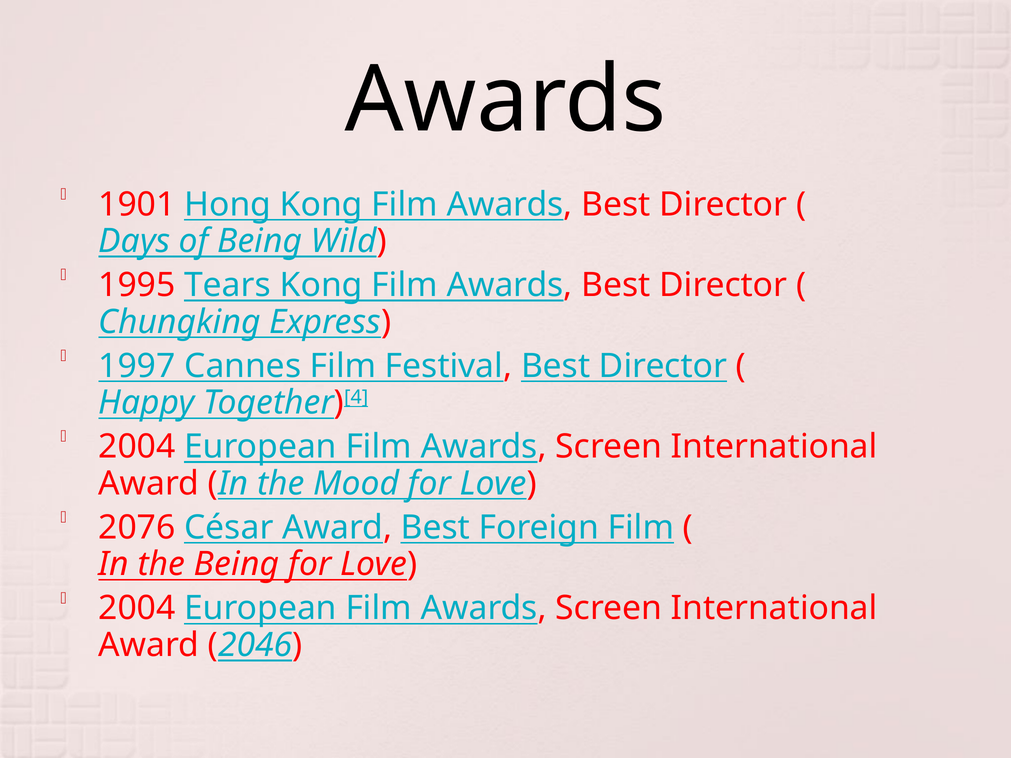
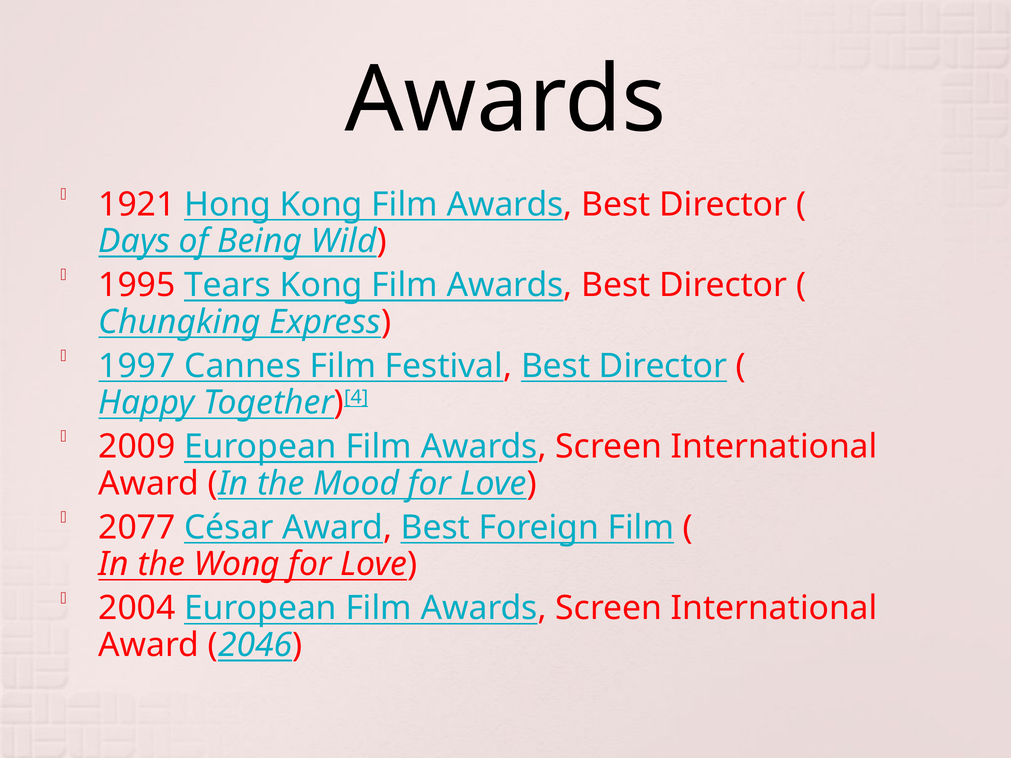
1901: 1901 -> 1921 (137, 204)
2004: 2004 -> 2009 (137, 447)
2076: 2076 -> 2077 (137, 528)
the Being: Being -> Wong (237, 565)
